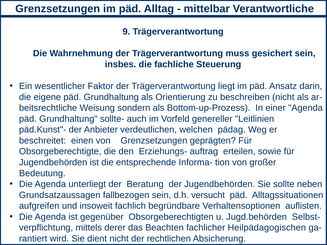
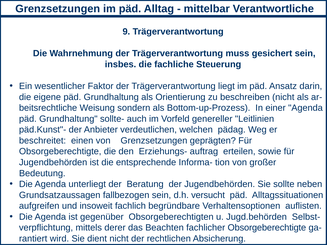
fachlicher Heilpädagogischen: Heilpädagogischen -> Obsorgeberechtigte (267, 228)
